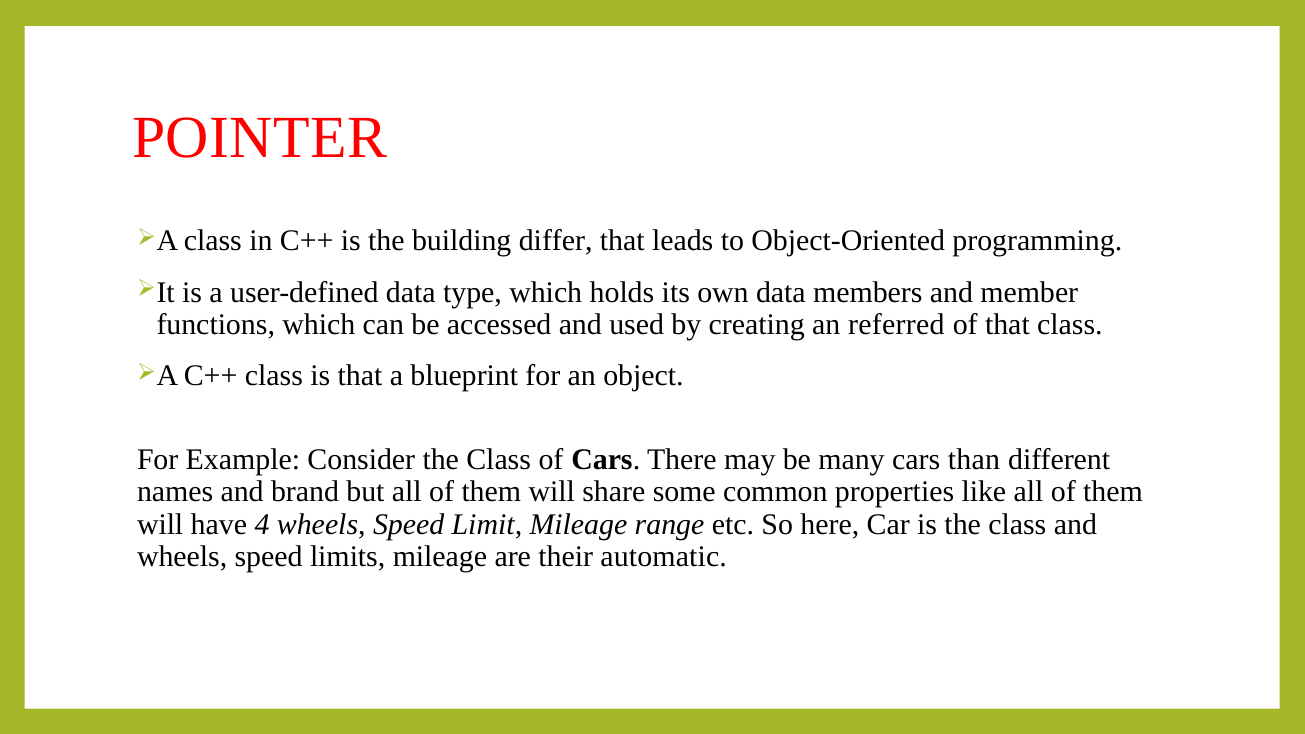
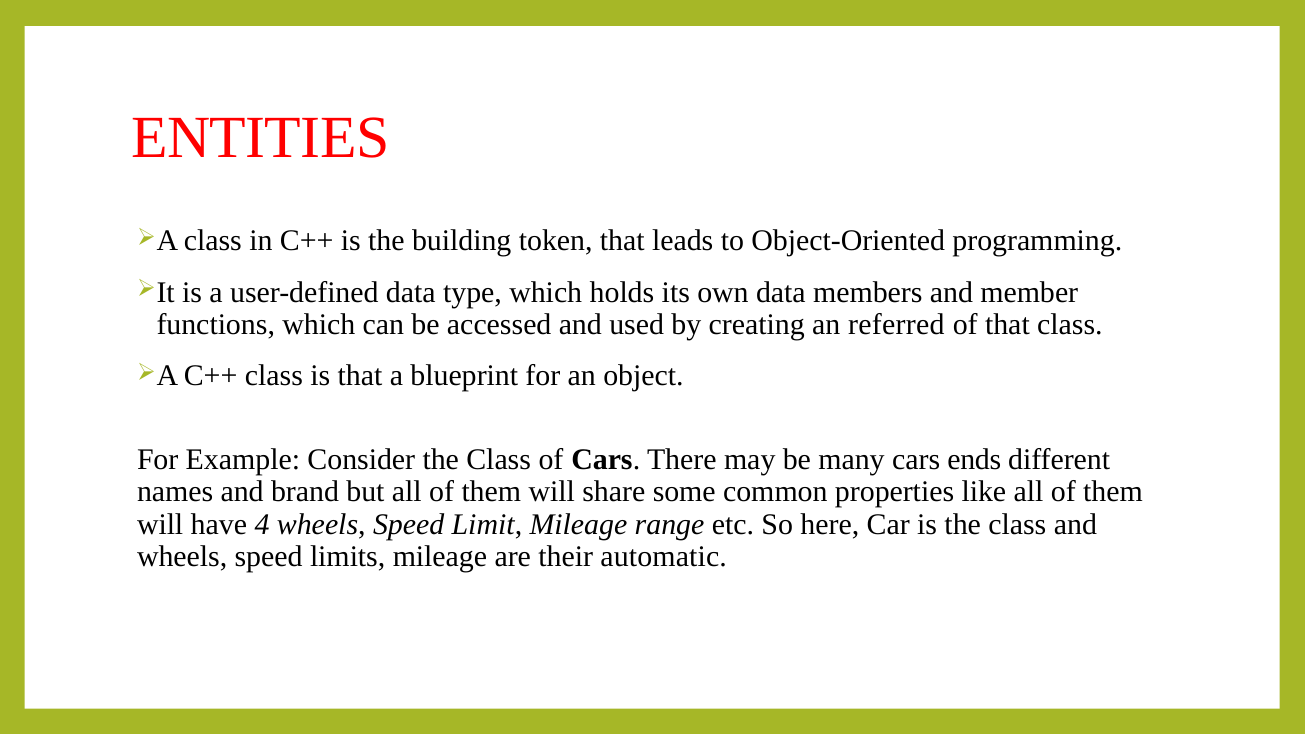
POINTER: POINTER -> ENTITIES (260, 137)
differ: differ -> token (556, 241)
than: than -> ends (974, 460)
